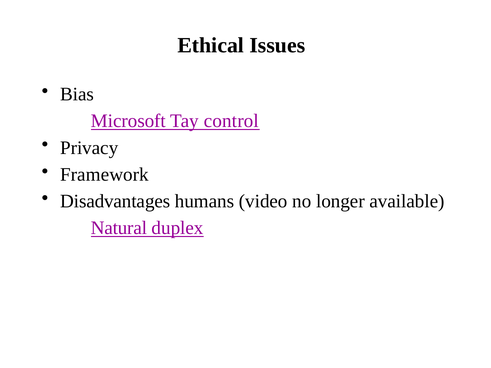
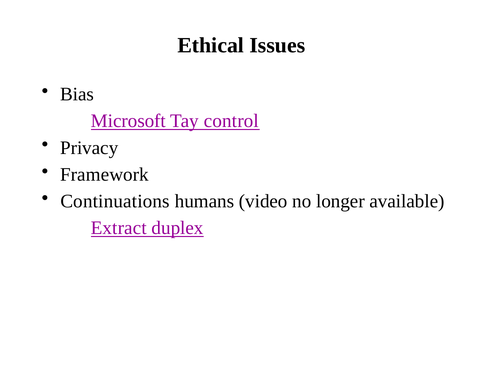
Disadvantages: Disadvantages -> Continuations (115, 201)
Natural: Natural -> Extract (119, 228)
